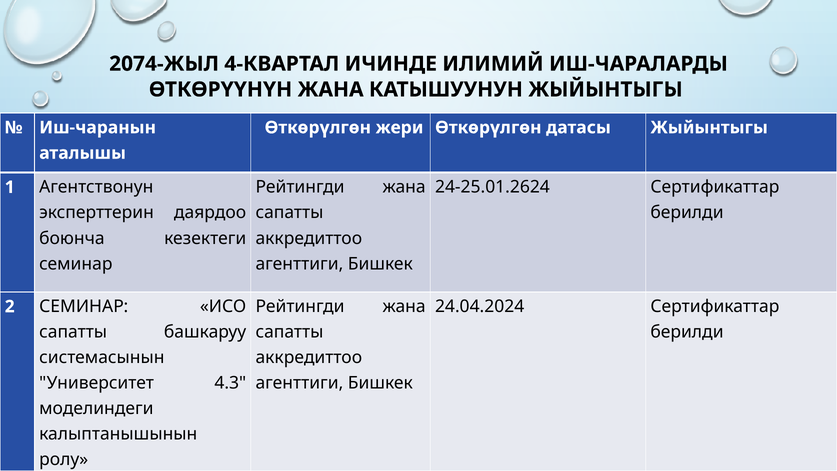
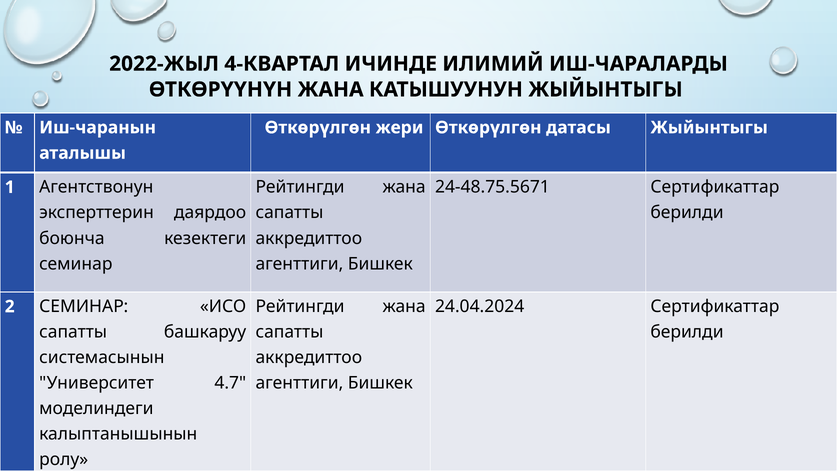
2074-ЖЫЛ: 2074-ЖЫЛ -> 2022-ЖЫЛ (164, 64)
24-25.01.2624: 24-25.01.2624 -> 24-48.75.5671 (492, 187)
4.3: 4.3 -> 4.7 (230, 383)
